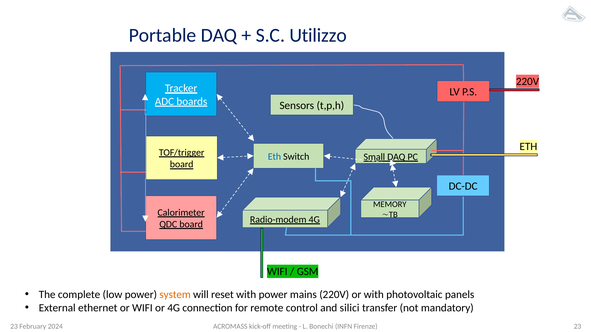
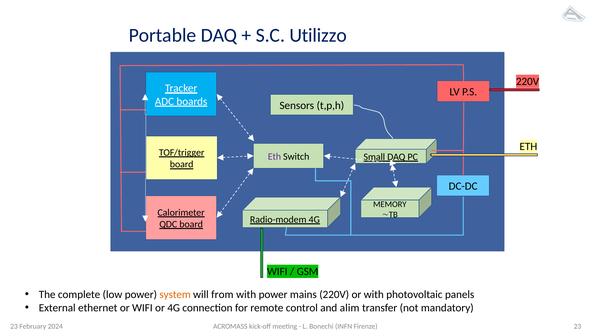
Eth colour: blue -> purple (274, 157)
reset: reset -> from (222, 295)
silici: silici -> alim (350, 308)
